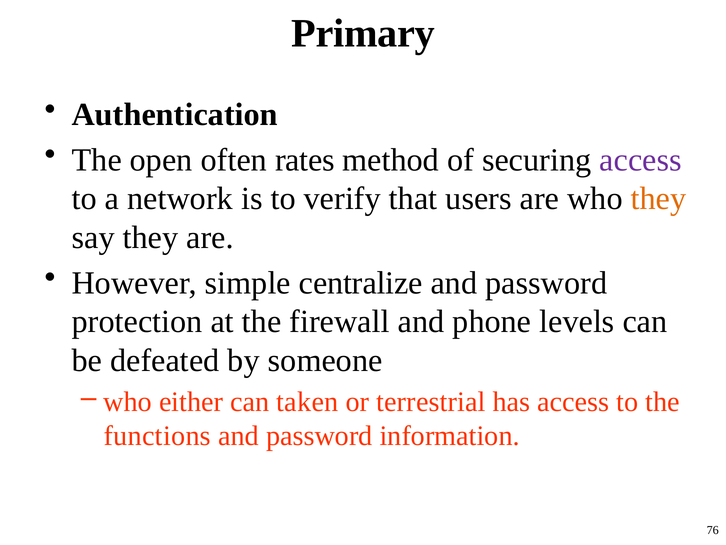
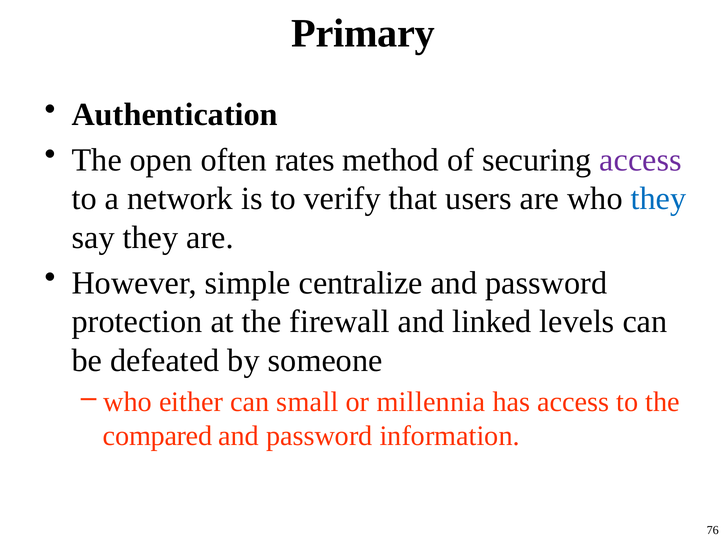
they colour: orange -> blue (659, 199)
phone: phone -> linked (492, 321)
taken: taken -> small (307, 402)
terrestrial: terrestrial -> millennia (431, 402)
functions: functions -> compared (158, 436)
